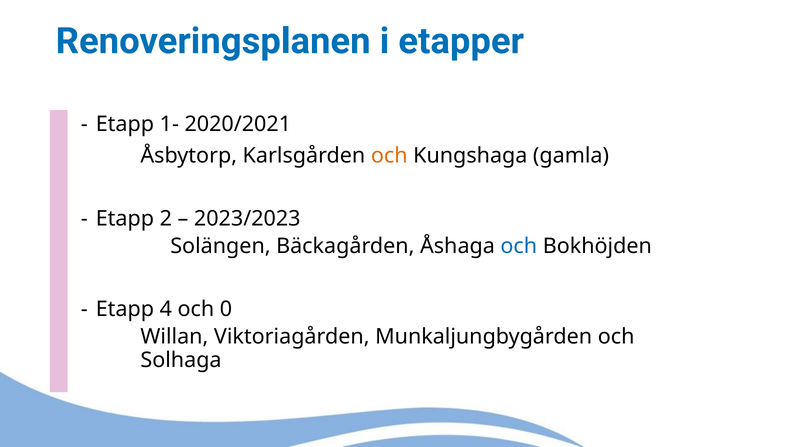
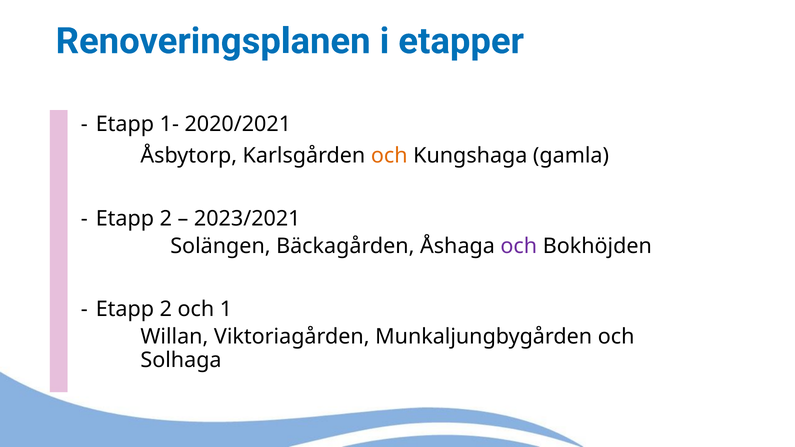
2023/2023: 2023/2023 -> 2023/2021 (247, 219)
och colour: blue -> purple (519, 246)
4: 4 -> 2 (166, 309)
0: 0 -> 1 (226, 309)
